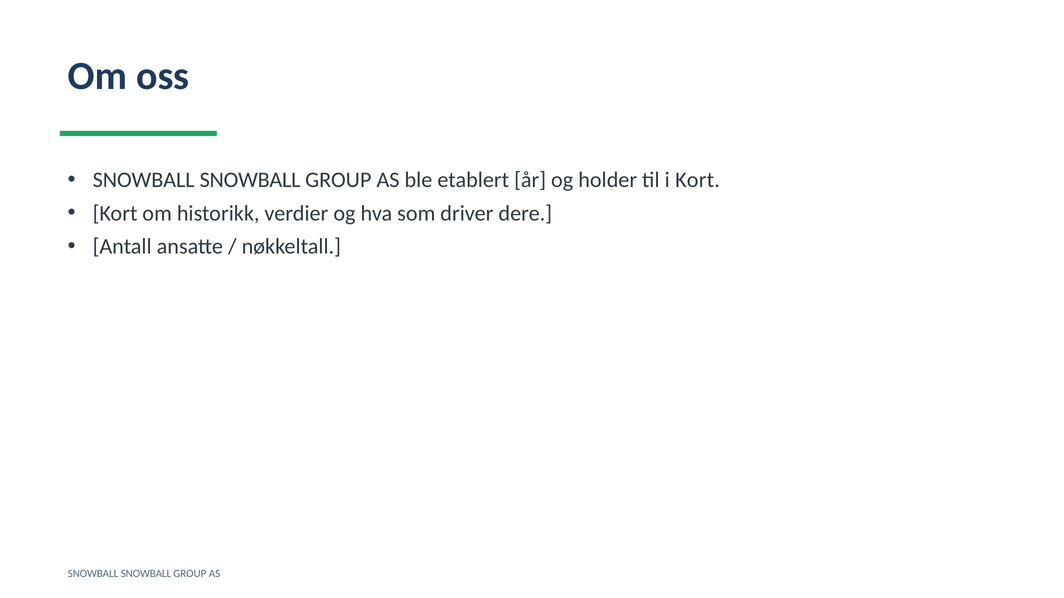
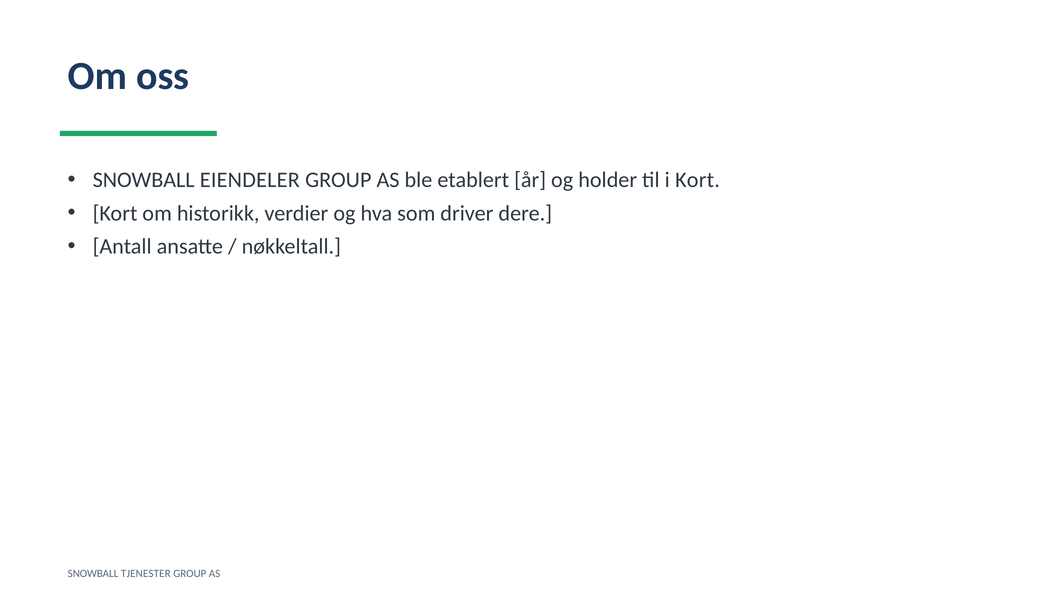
SNOWBALL: SNOWBALL -> EIENDELER (250, 180)
SNOWBALL: SNOWBALL -> TJENESTER (146, 574)
